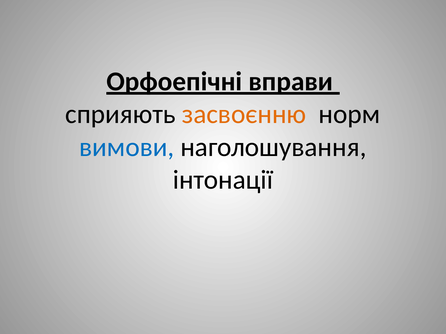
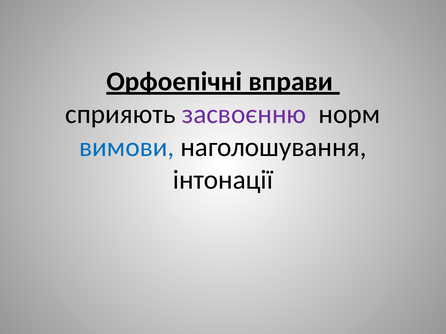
засвоєнню colour: orange -> purple (244, 114)
